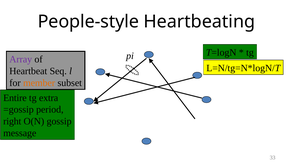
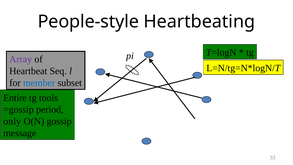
member colour: orange -> blue (39, 83)
extra: extra -> tools (49, 98)
right: right -> only (12, 121)
